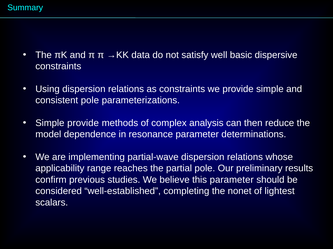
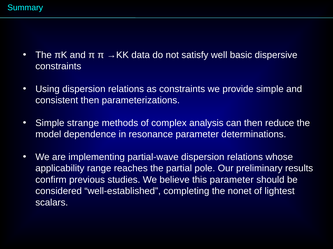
consistent pole: pole -> then (90, 101)
Simple provide: provide -> strange (83, 123)
